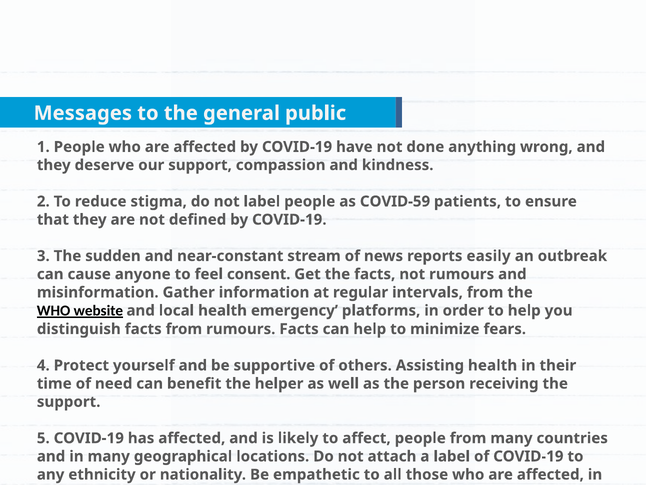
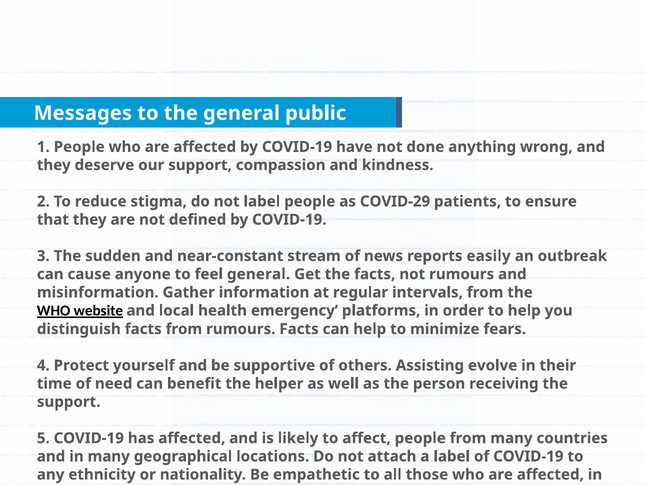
COVID-59: COVID-59 -> COVID-29 (395, 201)
feel consent: consent -> general (259, 274)
Assisting health: health -> evolve (493, 365)
